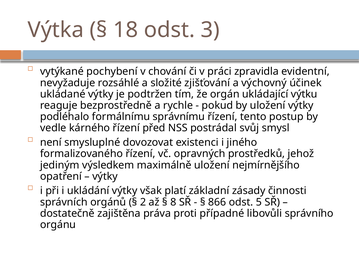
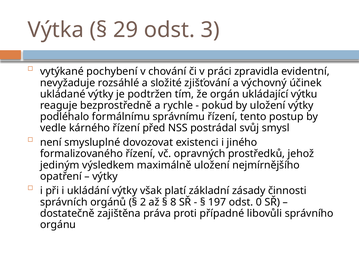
18: 18 -> 29 (126, 30)
866: 866 -> 197 (217, 202)
5: 5 -> 0 (259, 202)
